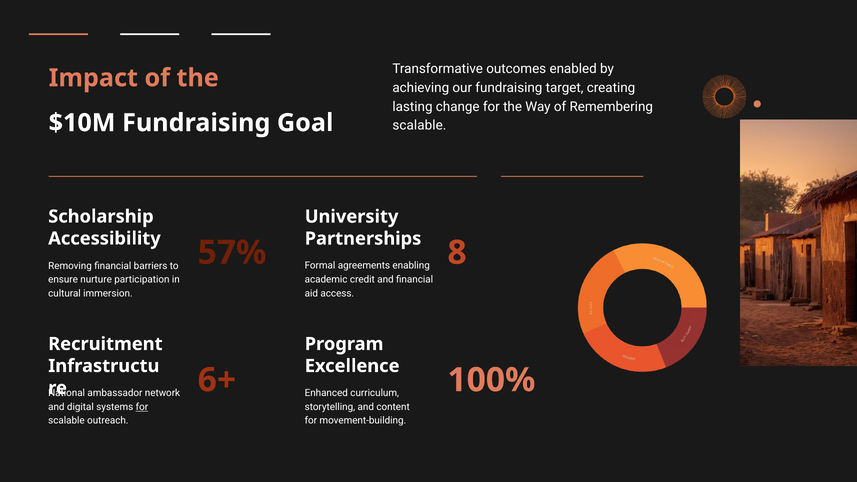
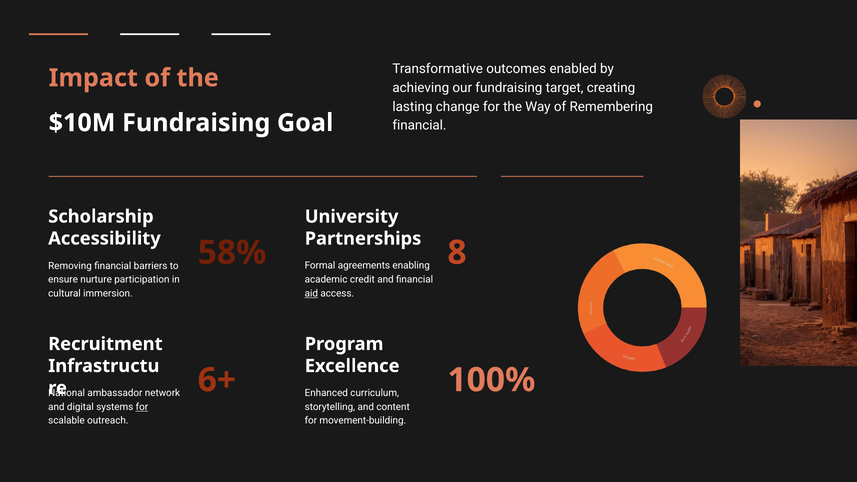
scalable: scalable -> financial (419, 125)
57%: 57% -> 58% (232, 253)
aid underline: none -> present (311, 293)
